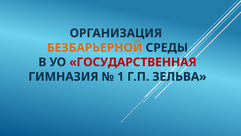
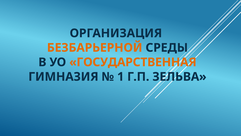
ГОСУДАРСТВЕННАЯ colour: red -> orange (133, 62)
